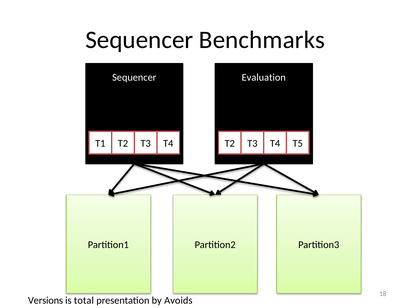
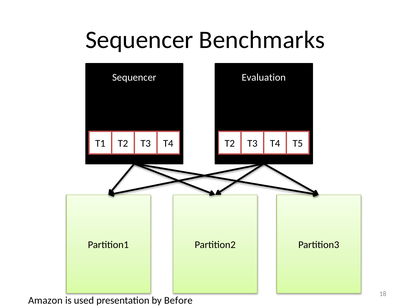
Versions: Versions -> Amazon (45, 301)
total: total -> used (84, 301)
Avoids: Avoids -> Before (178, 301)
